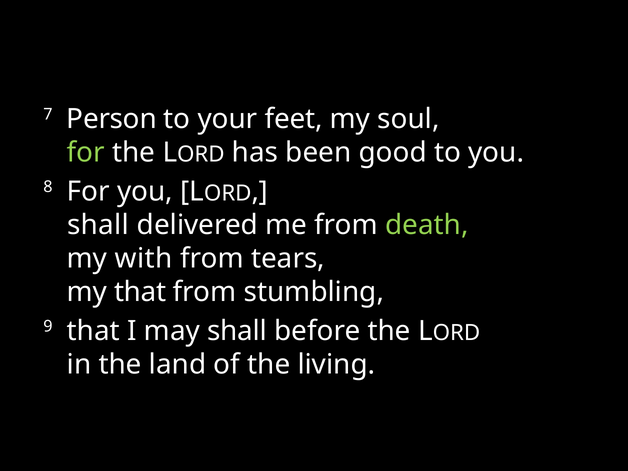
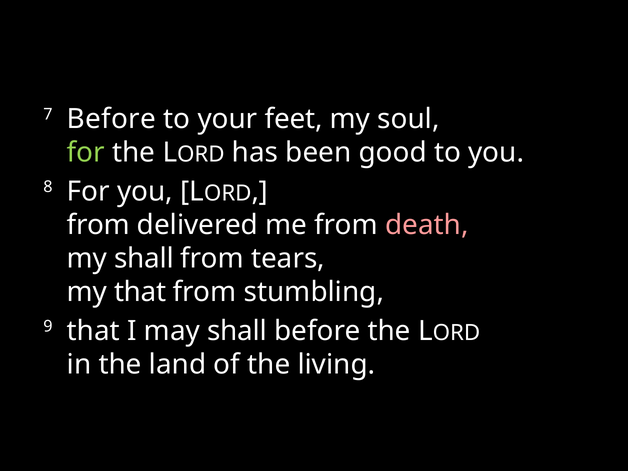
7 Person: Person -> Before (111, 119)
shall: shall -> from (98, 225)
death colour: light green -> pink (427, 225)
my with: with -> shall (144, 258)
